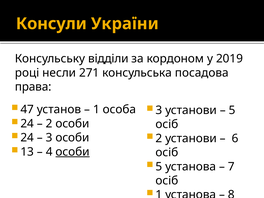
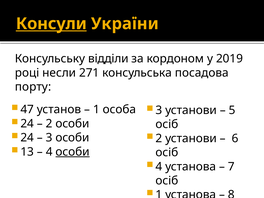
Консули underline: none -> present (51, 24)
права: права -> порту (33, 87)
5: 5 -> 4 (159, 167)
